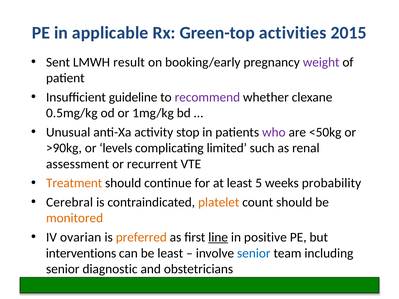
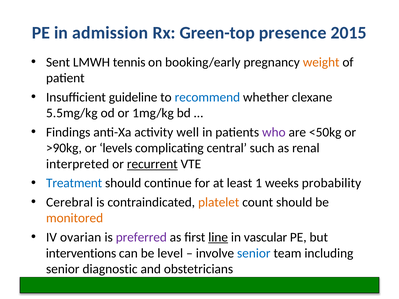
applicable: applicable -> admission (110, 33)
activities: activities -> presence (293, 33)
result: result -> tennis (129, 62)
weight colour: purple -> orange (321, 62)
recommend colour: purple -> blue (207, 97)
0.5mg/kg: 0.5mg/kg -> 5.5mg/kg (72, 113)
Unusual: Unusual -> Findings (68, 132)
stop: stop -> well (188, 132)
limited: limited -> central (227, 148)
assessment: assessment -> interpreted (78, 164)
recurrent underline: none -> present (152, 164)
Treatment colour: orange -> blue (74, 183)
5: 5 -> 1 (259, 183)
preferred colour: orange -> purple (141, 237)
positive: positive -> vascular (266, 237)
be least: least -> level (170, 253)
